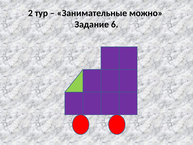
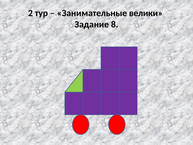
можно: можно -> велики (146, 13)
6: 6 -> 8 (115, 24)
